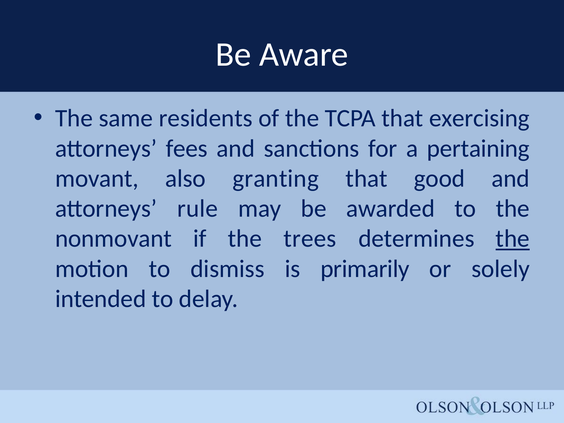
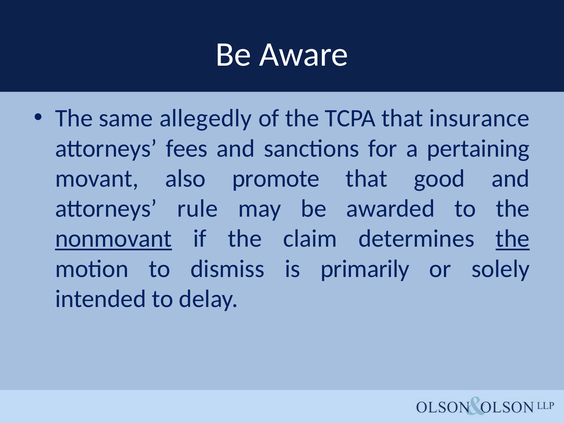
residents: residents -> allegedly (206, 118)
exercising: exercising -> insurance (479, 118)
granting: granting -> promote (276, 178)
nonmovant underline: none -> present (114, 239)
trees: trees -> claim (310, 239)
